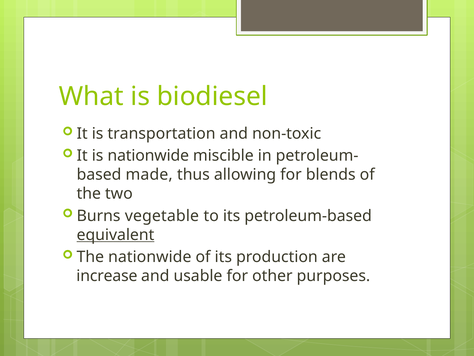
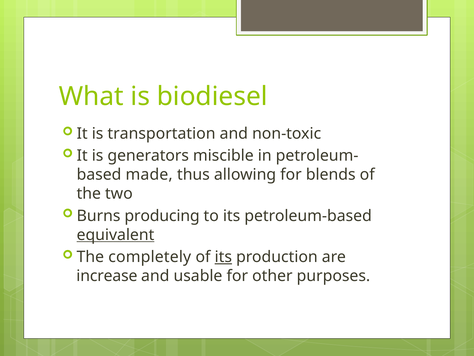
is nationwide: nationwide -> generators (148, 156)
vegetable: vegetable -> producing (162, 216)
The nationwide: nationwide -> completely (150, 257)
its underline: none -> present (223, 257)
